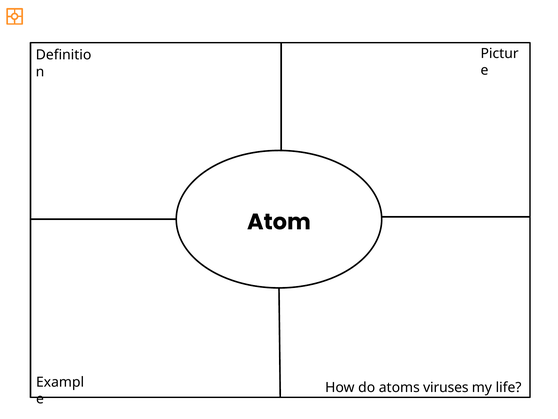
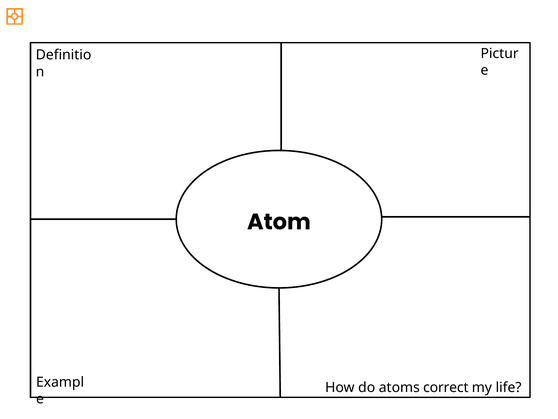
viruses: viruses -> correct (446, 387)
